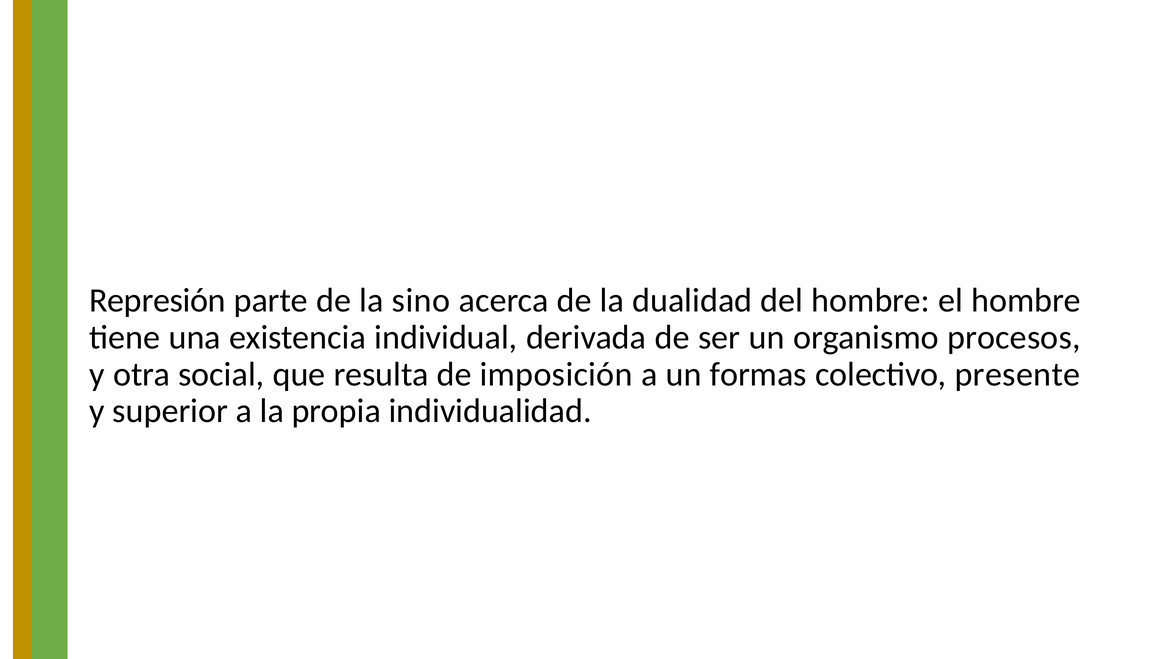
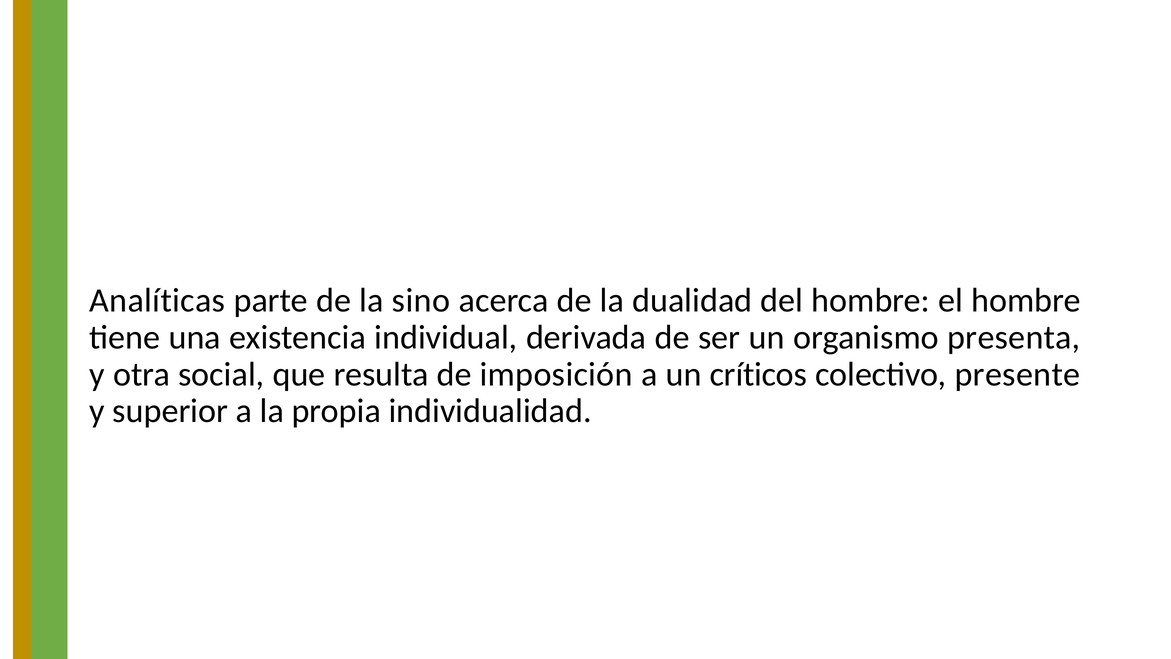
Represión: Represión -> Analíticas (157, 300)
procesos: procesos -> presenta (1014, 337)
formas: formas -> críticos (758, 374)
